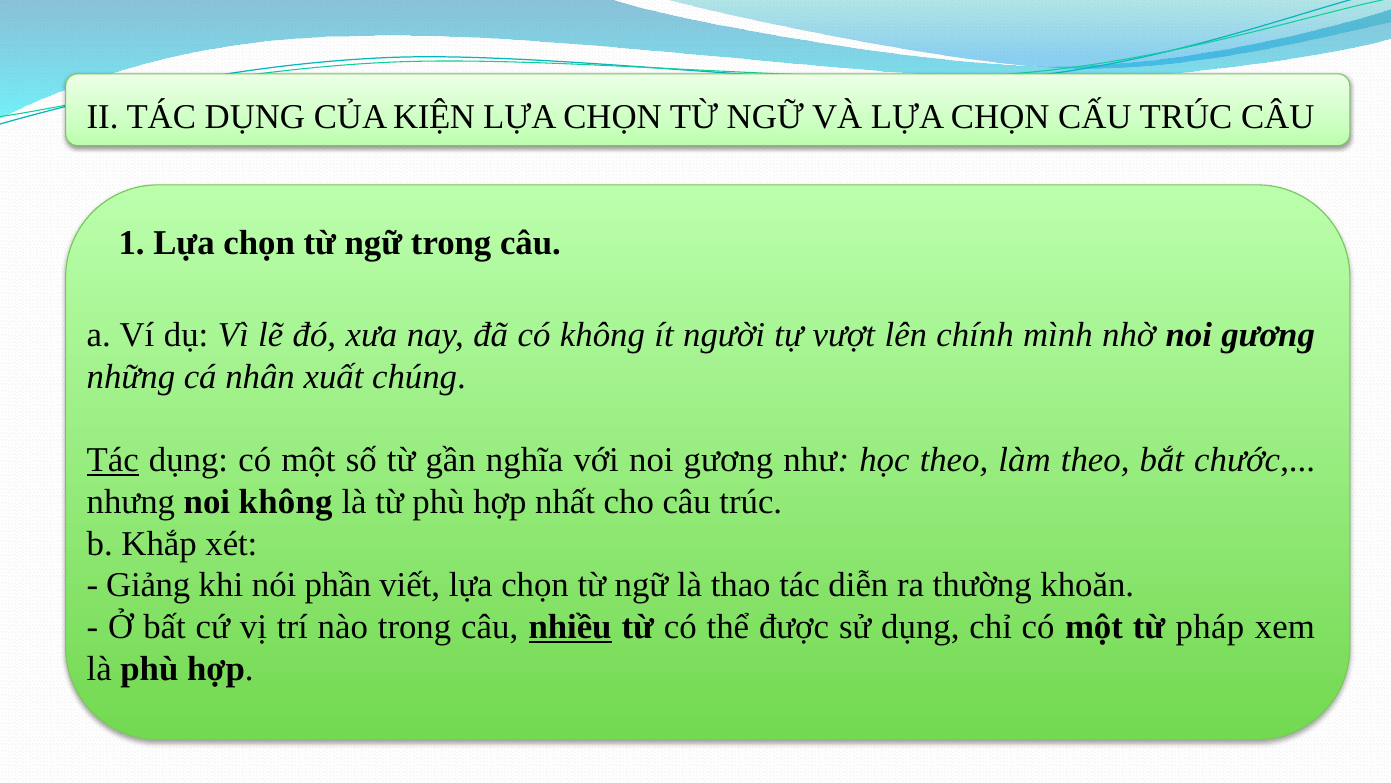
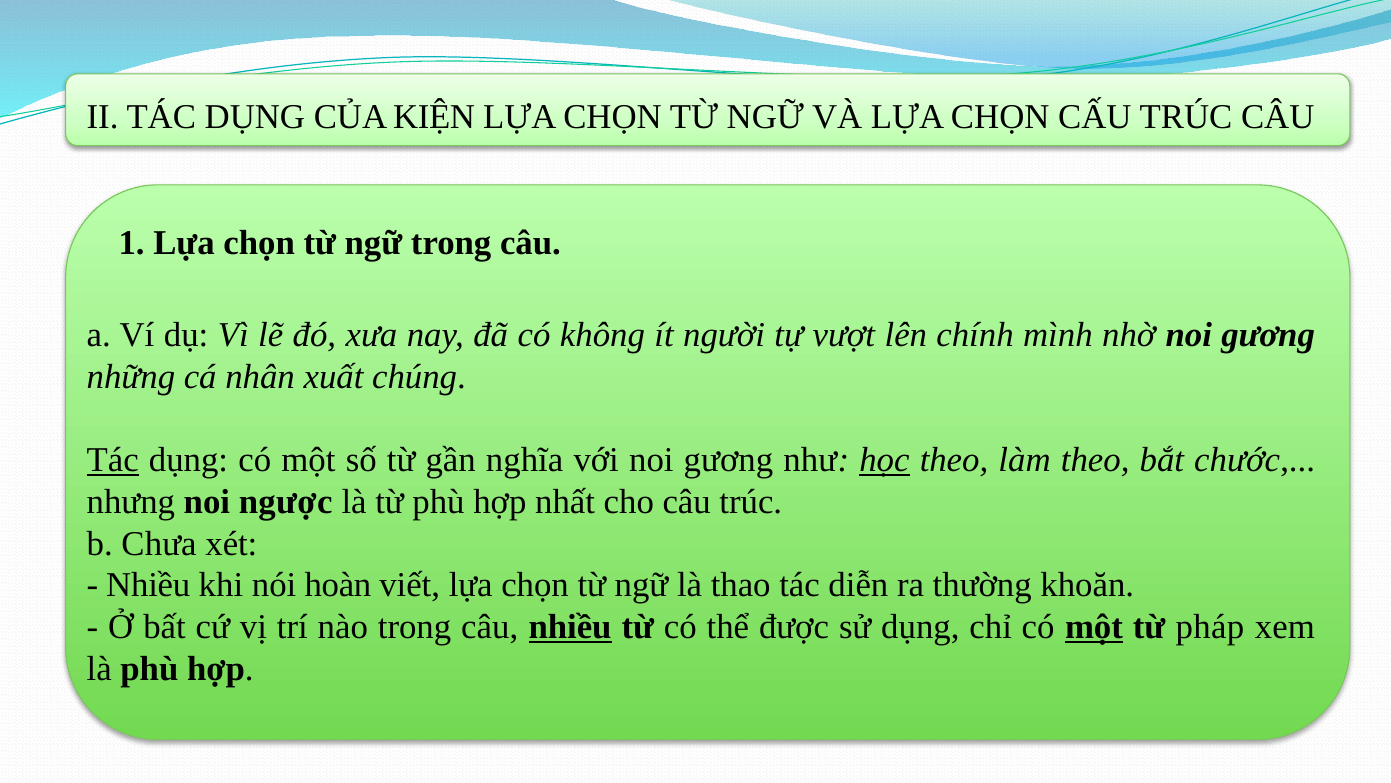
học underline: none -> present (884, 460)
noi không: không -> ngược (286, 502)
Khắp: Khắp -> Chưa (159, 543)
Giảng: Giảng -> Nhiều (148, 585)
phần: phần -> hoàn (338, 585)
một underline: none -> present (1094, 627)
